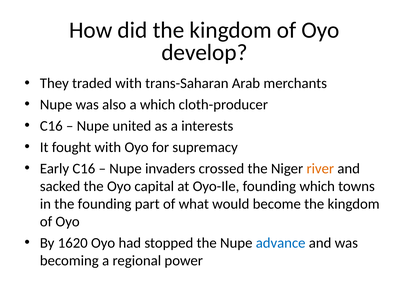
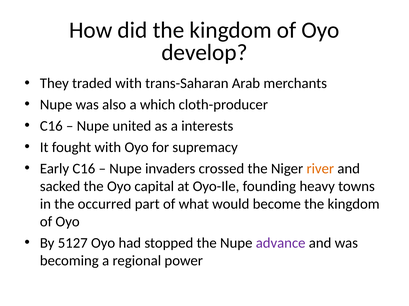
founding which: which -> heavy (317, 187)
the founding: founding -> occurred (105, 204)
1620: 1620 -> 5127 (73, 243)
advance colour: blue -> purple (281, 243)
